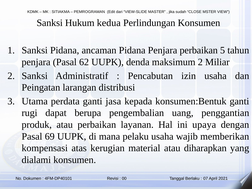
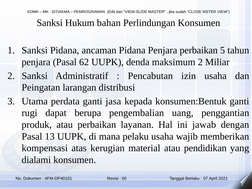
kedua: kedua -> bahan (109, 23)
upaya: upaya -> jawab (204, 125)
69: 69 -> 13 (50, 136)
diharapkan: diharapkan -> pendidikan (205, 148)
